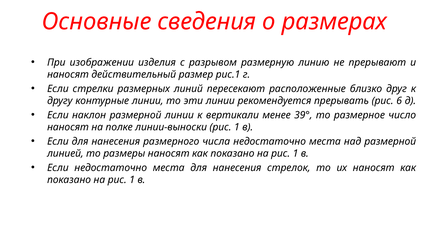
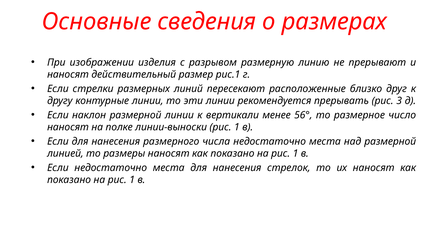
6: 6 -> 3 (399, 101)
39°: 39° -> 56° (303, 115)
